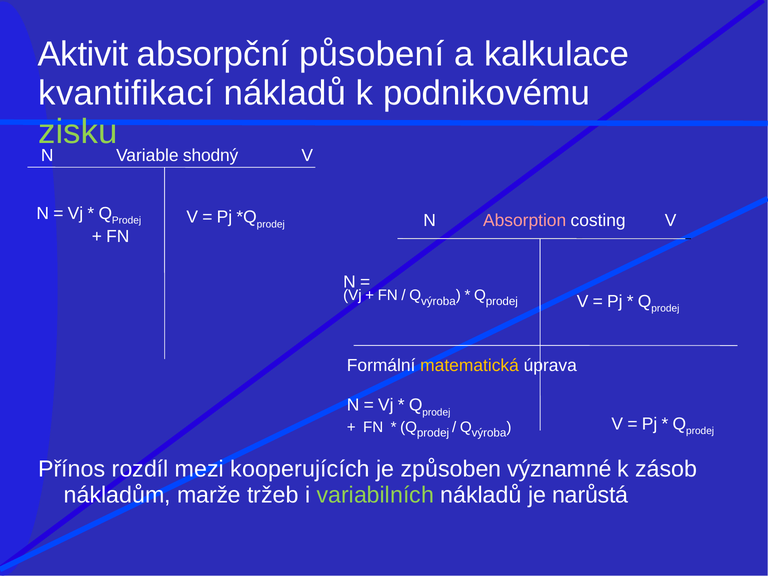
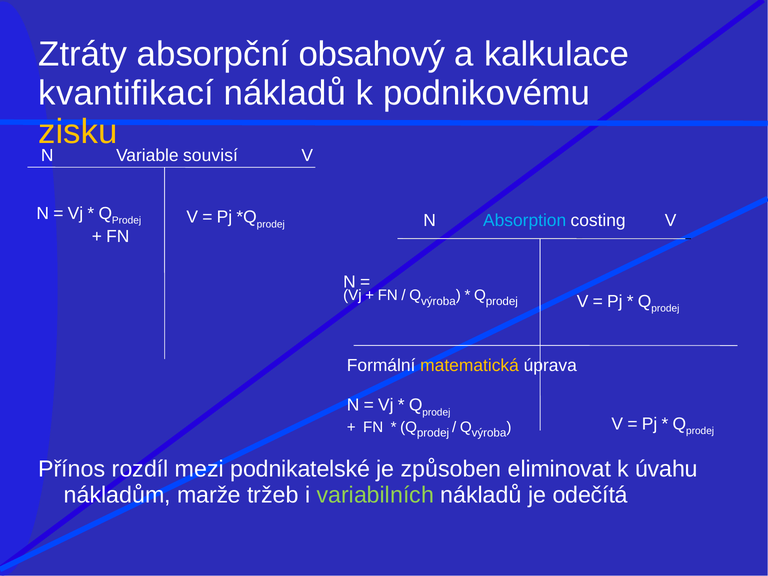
Aktivit: Aktivit -> Ztráty (83, 54)
působení: působení -> obsahový (372, 54)
zisku colour: light green -> yellow (78, 132)
shodný: shodný -> souvisí (210, 155)
Absorption colour: pink -> light blue (525, 221)
kooperujících: kooperujících -> podnikatelské (300, 469)
významné: významné -> eliminovat (559, 469)
zásob: zásob -> úvahu (666, 469)
narůstá: narůstá -> odečítá (590, 495)
